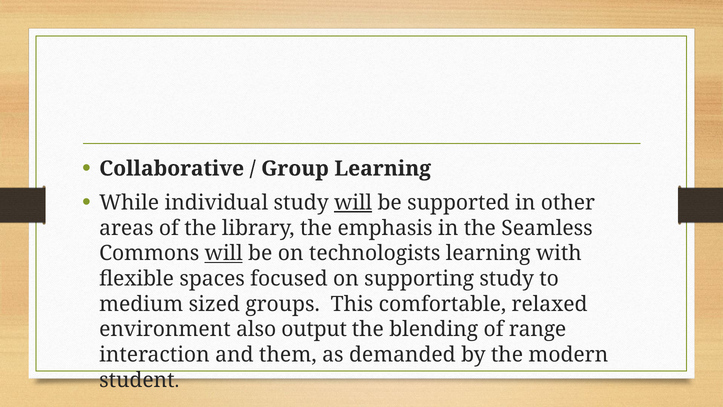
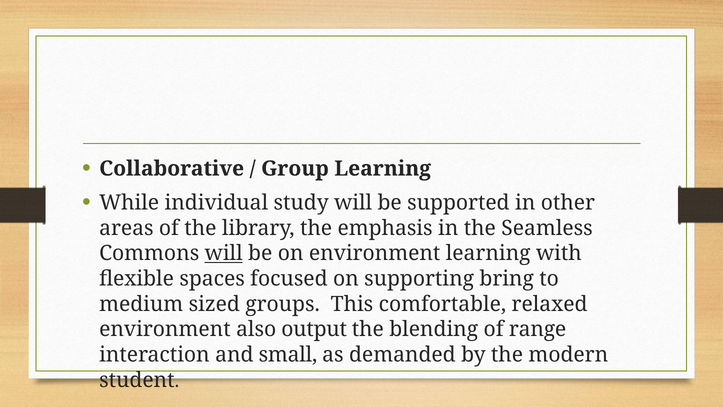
will underline: present -> none (353, 203)
on technologists: technologists -> environment (375, 253)
supporting study: study -> bring (507, 279)
them: them -> small (288, 354)
